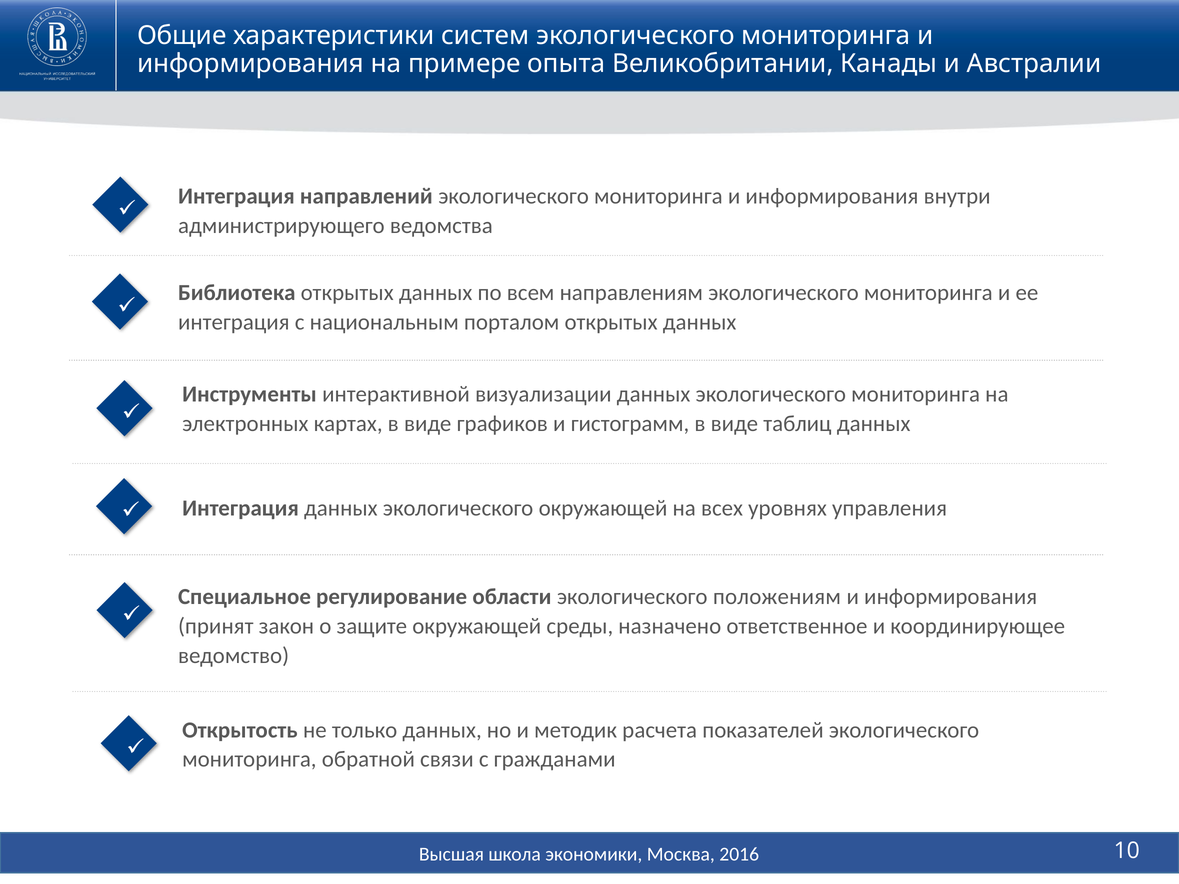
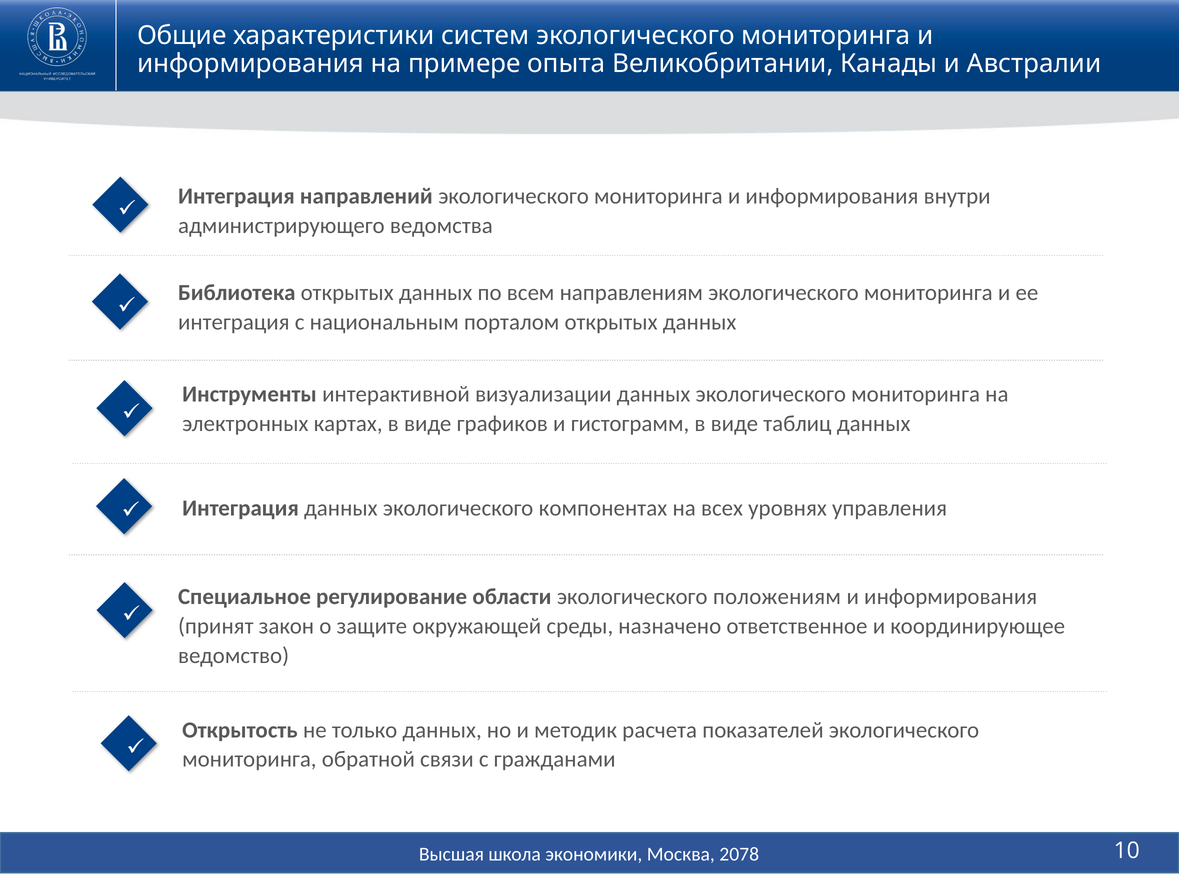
экологического окружающей: окружающей -> компонентах (603, 508)
2016: 2016 -> 2078 (739, 854)
